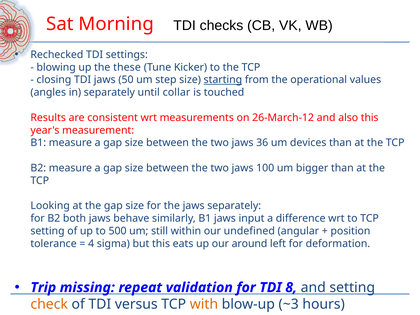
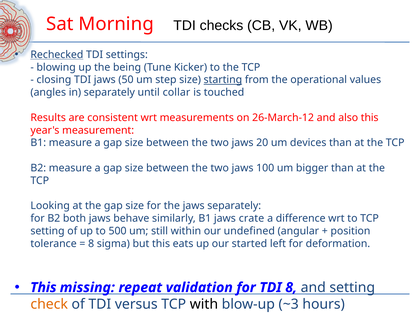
Rechecked underline: none -> present (57, 55)
these: these -> being (127, 67)
36: 36 -> 20 (262, 143)
input: input -> crate (251, 218)
4: 4 -> 8 (91, 244)
around: around -> started (249, 244)
Trip: Trip -> This (43, 288)
with colour: orange -> black (204, 304)
